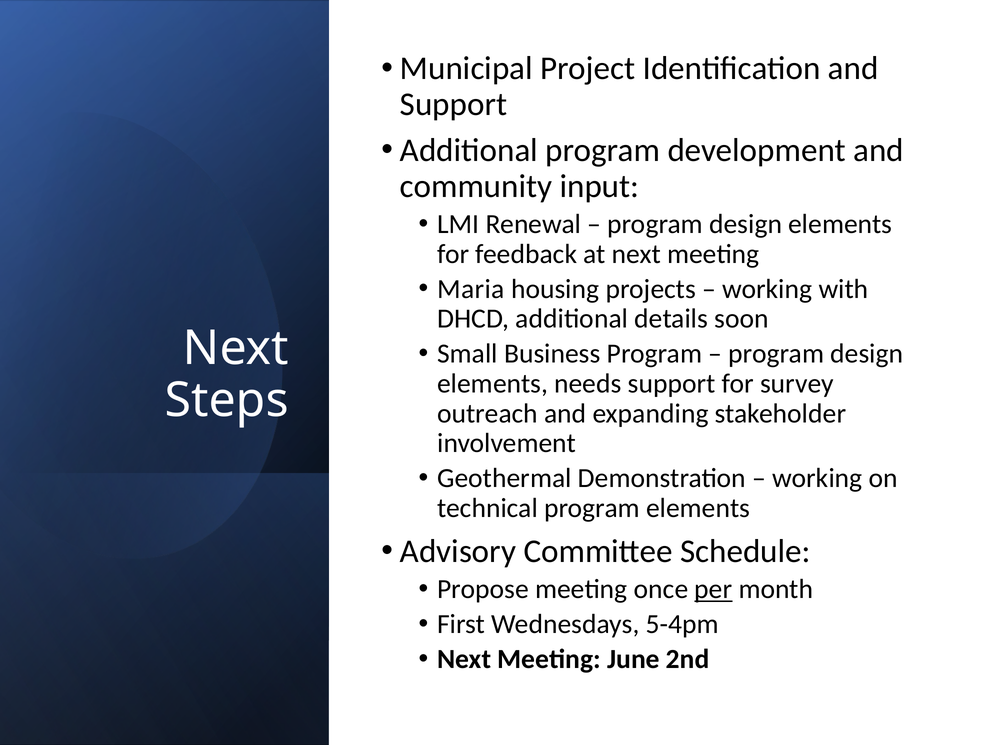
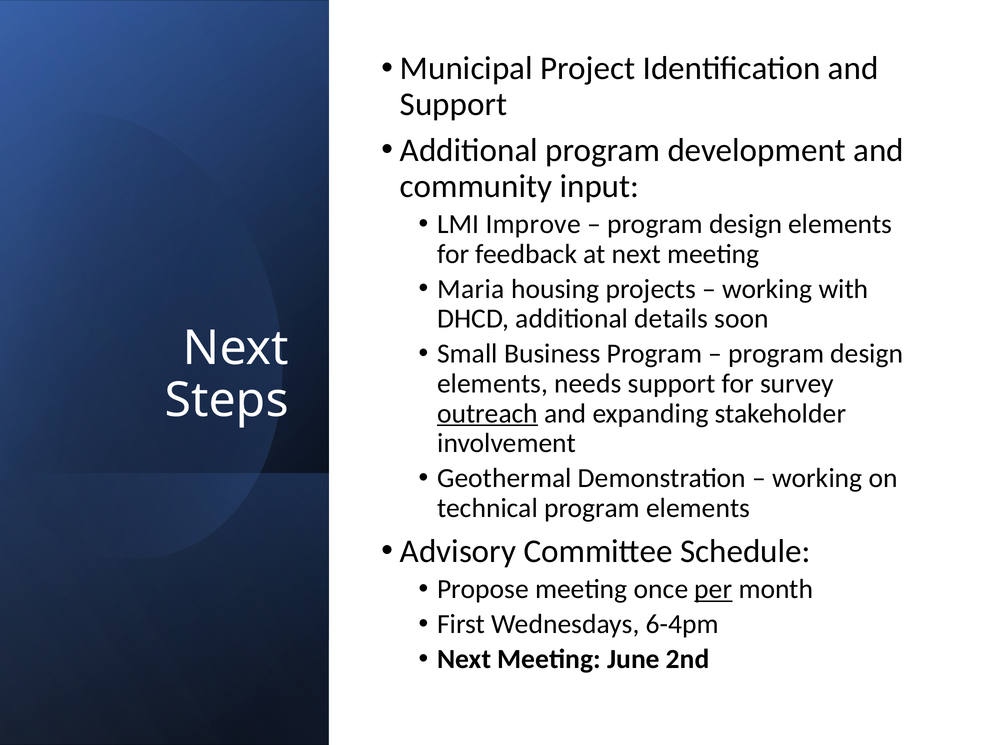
Renewal: Renewal -> Improve (533, 224)
outreach underline: none -> present (488, 413)
5-4pm: 5-4pm -> 6-4pm (682, 624)
